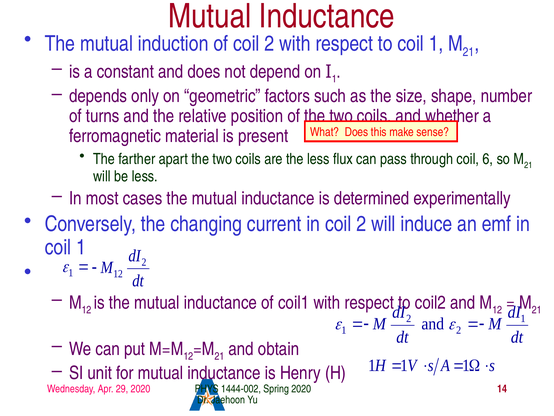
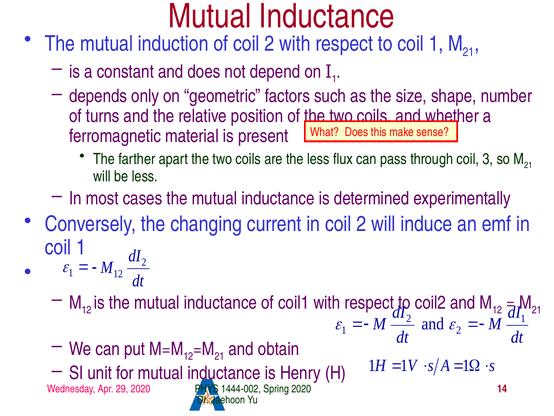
6: 6 -> 3 (488, 159)
